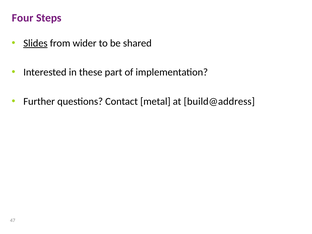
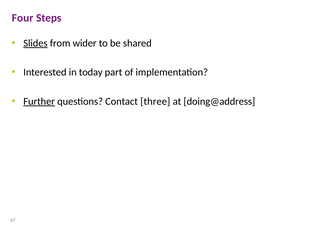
these: these -> today (91, 72)
Further underline: none -> present (39, 101)
metal: metal -> three (155, 101)
build@address: build@address -> doing@address (219, 101)
